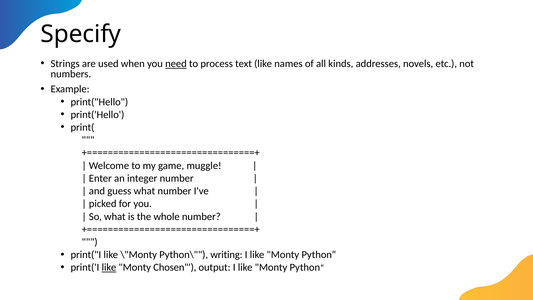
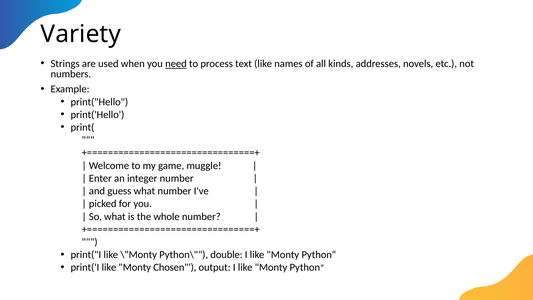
Specify: Specify -> Variety (81, 34)
writing: writing -> double (226, 255)
like underline: present -> none (109, 267)
